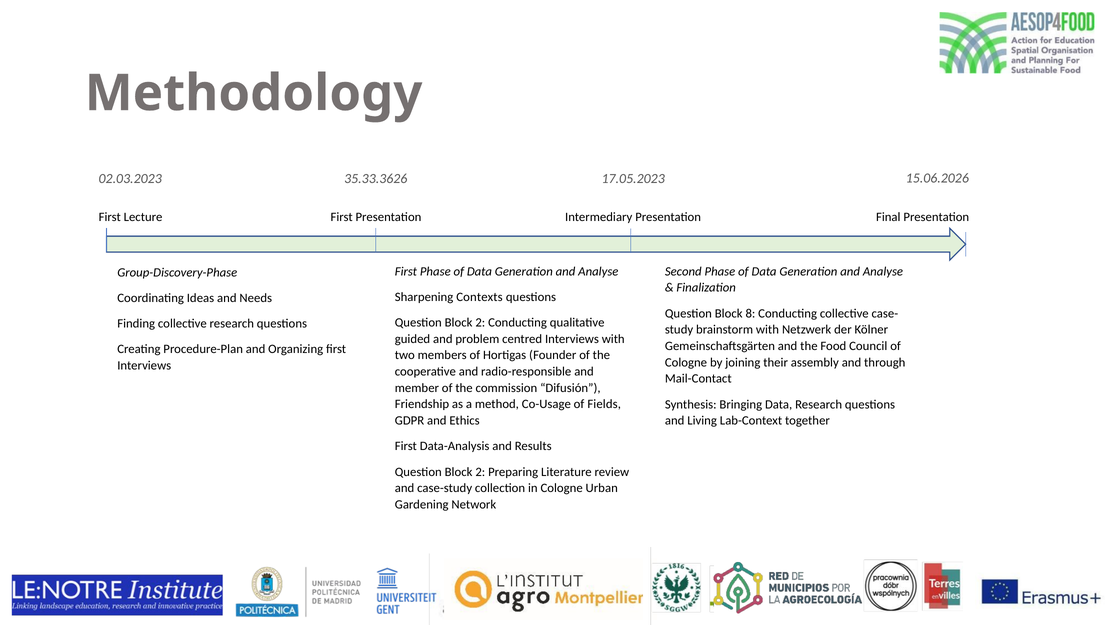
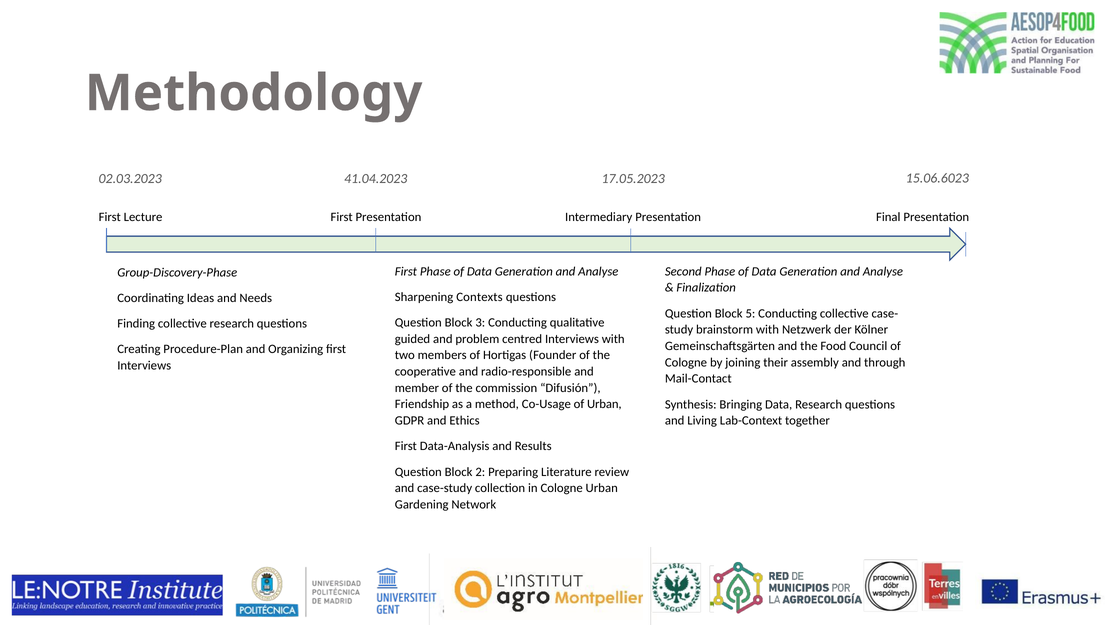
35.33.3626: 35.33.3626 -> 41.04.2023 (376, 179)
15.06.2026: 15.06.2026 -> 15.06.6023 (937, 178)
8: 8 -> 5 (750, 313)
2: 2 -> 3 (480, 323)
of Fields: Fields -> Urban (604, 404)
